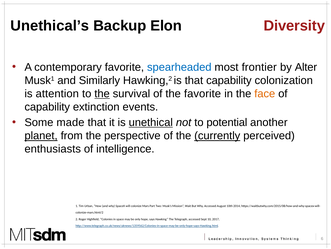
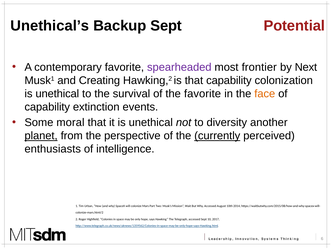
Backup Elon: Elon -> Sept (166, 26)
Diversity: Diversity -> Potential (294, 26)
spearheaded colour: blue -> purple (179, 67)
Alter: Alter -> Next (306, 67)
Similarly: Similarly -> Creating (99, 80)
attention: attention -> unethical (57, 93)
the underline: present -> none (102, 93)
made: made -> moral (70, 122)
unethical underline: present -> none (151, 122)
potential: potential -> diversity (227, 122)
